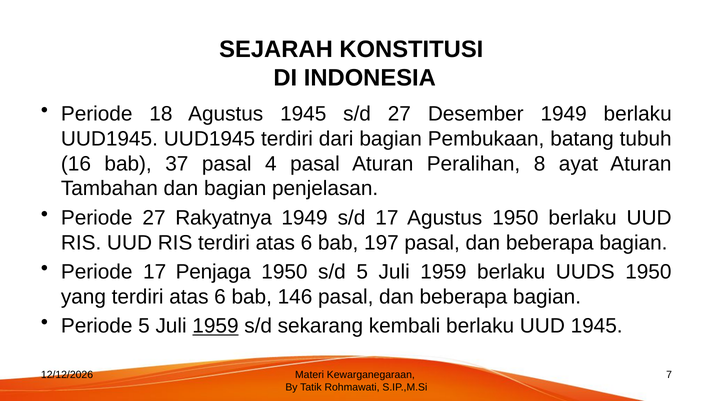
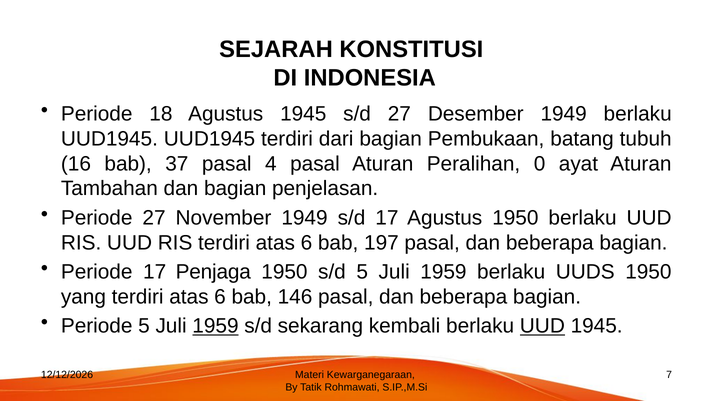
8: 8 -> 0 (540, 164)
Rakyatnya: Rakyatnya -> November (223, 218)
UUD underline: none -> present (542, 326)
